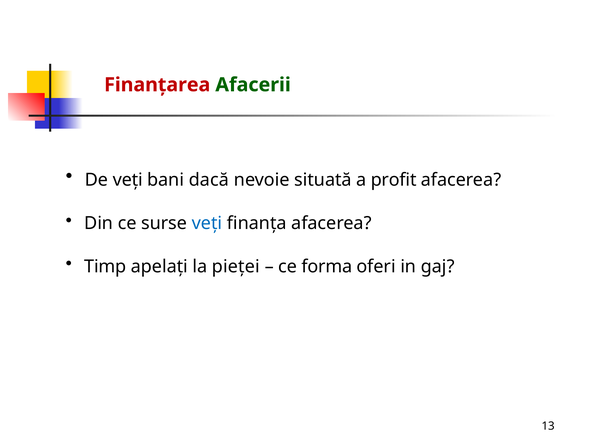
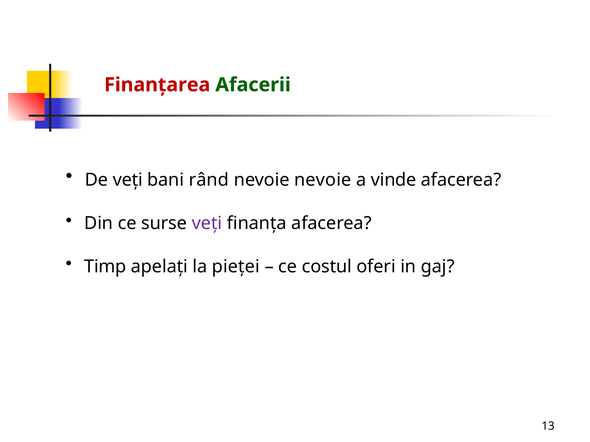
dacă: dacă -> rând (209, 180)
nevoie situată: situată -> nevoie (323, 180)
profit: profit -> vinde (394, 180)
veţi colour: blue -> purple (207, 224)
forma: forma -> costul (327, 267)
